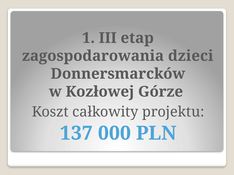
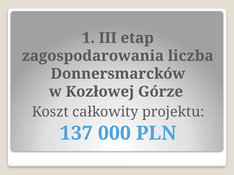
dzieci: dzieci -> liczba (191, 56)
